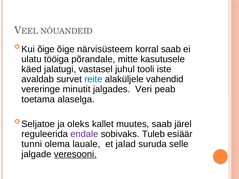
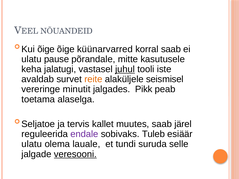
närvisüsteem: närvisüsteem -> küünarvarred (105, 49)
tööiga: tööiga -> pause (57, 59)
käed: käed -> keha (32, 69)
juhul underline: none -> present (125, 69)
reite colour: blue -> orange (93, 79)
vahendid: vahendid -> seismisel (165, 79)
Veri: Veri -> Pikk (144, 89)
oleks: oleks -> tervis (78, 124)
tunni: tunni -> ulatu (32, 144)
jalad: jalad -> tundi (126, 144)
